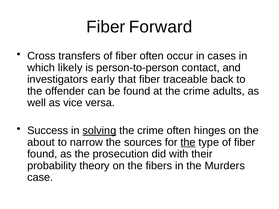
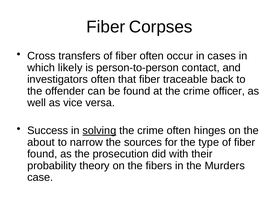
Forward: Forward -> Corpses (161, 27)
investigators early: early -> often (103, 79)
adults: adults -> officer (229, 91)
the underline: present -> none (188, 142)
